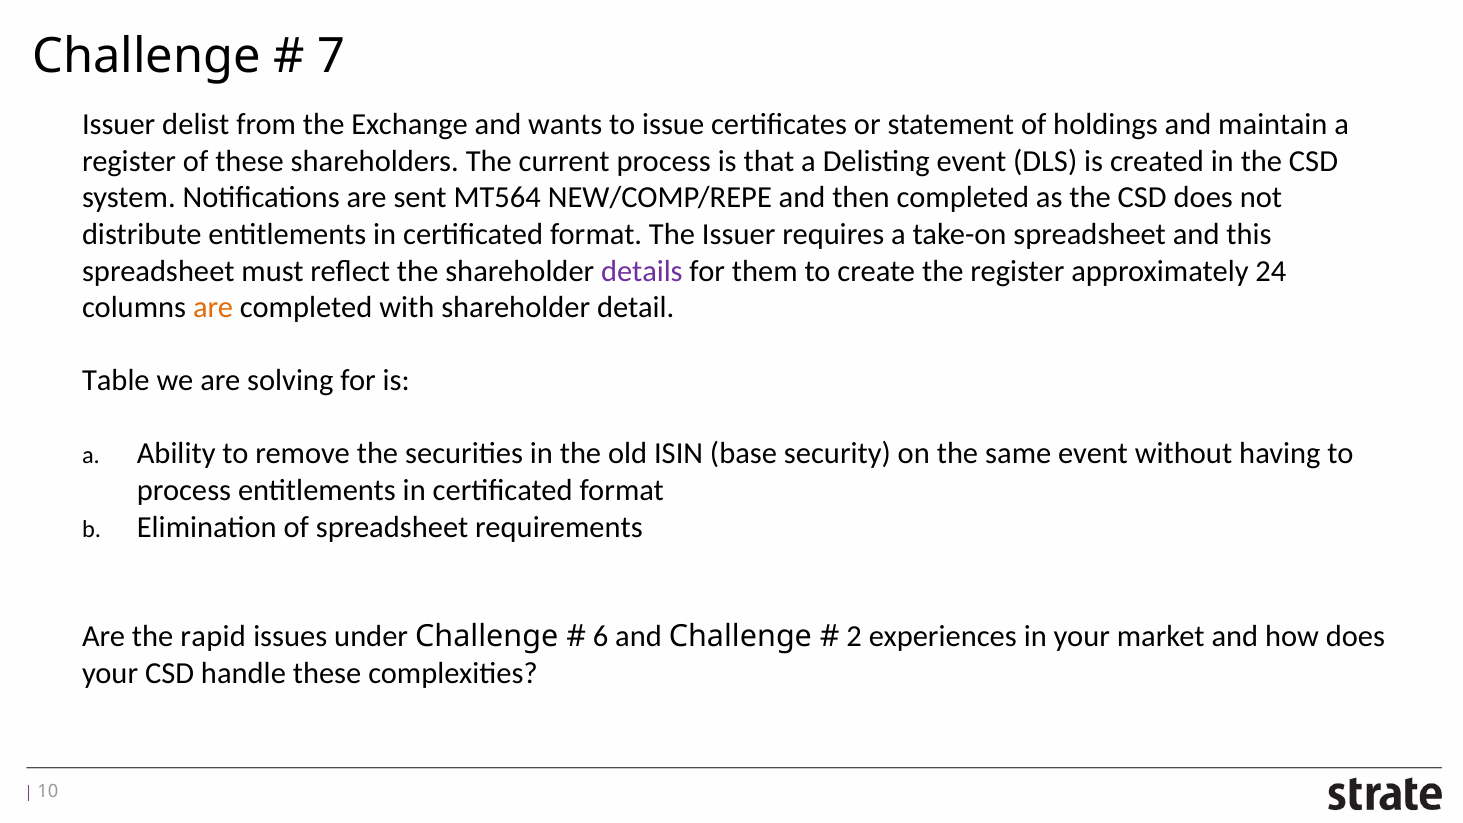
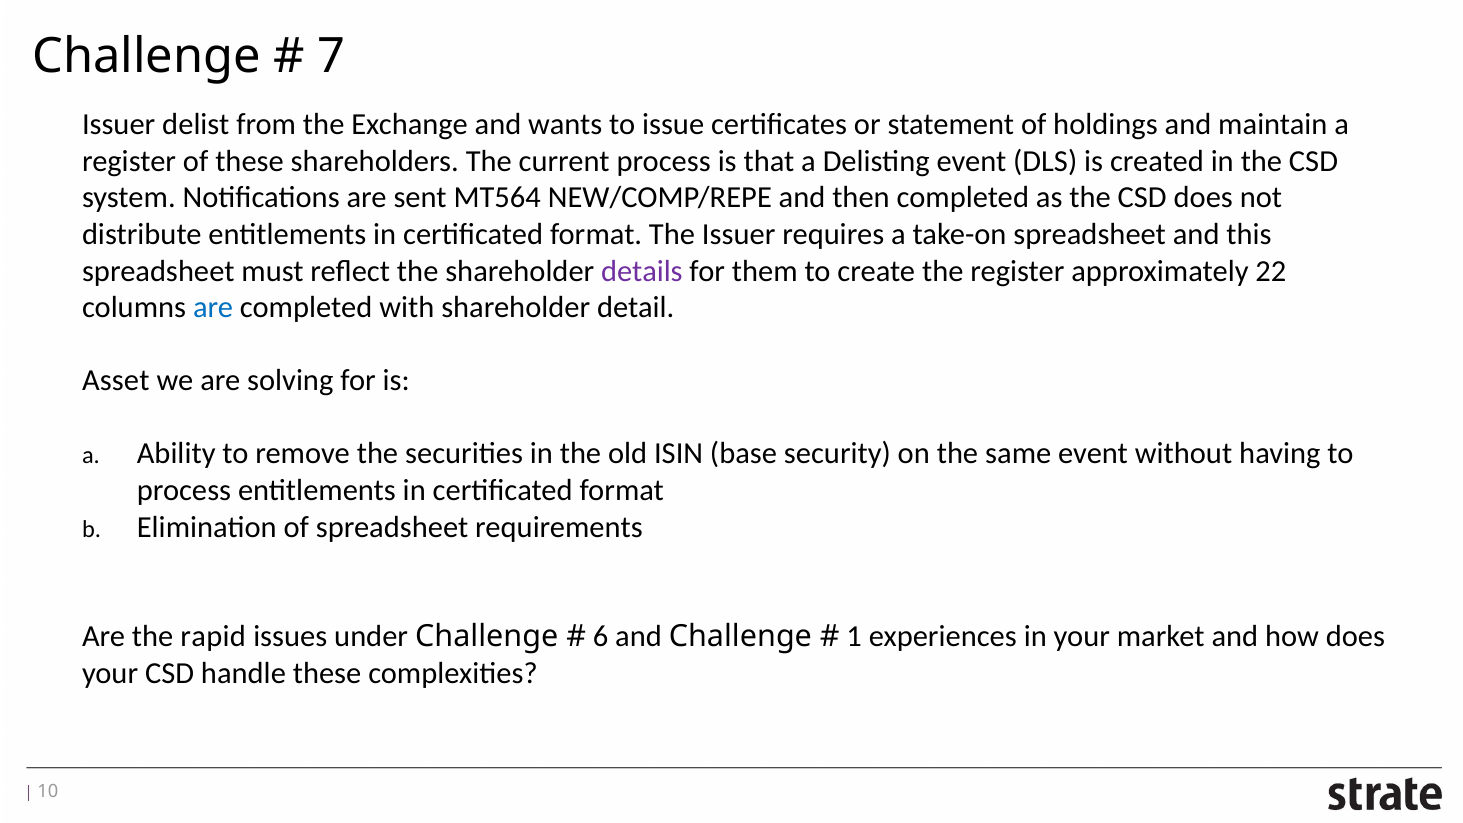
24: 24 -> 22 (1271, 271)
are colour: orange -> blue (213, 308)
Table: Table -> Asset (116, 381)
2: 2 -> 1 (854, 637)
